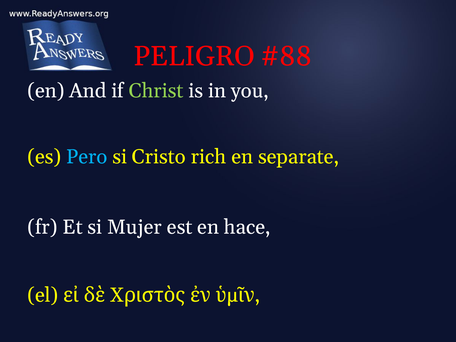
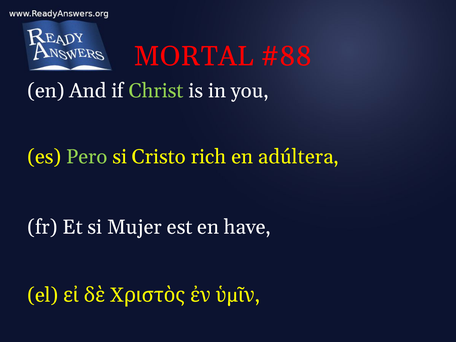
PELIGRO: PELIGRO -> MORTAL (194, 56)
Pero colour: light blue -> light green (87, 157)
separate: separate -> adúltera (299, 157)
hace: hace -> have (247, 227)
